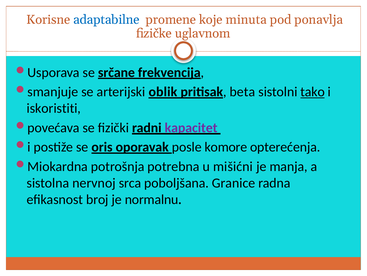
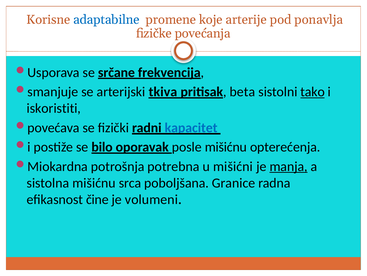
minuta: minuta -> arterije (246, 20)
uglavnom: uglavnom -> povećanja (203, 33)
oblik: oblik -> tkiva (163, 92)
kapacitet colour: purple -> blue (191, 127)
oris: oris -> bilo (102, 147)
posle komore: komore -> mišićnu (226, 147)
manja underline: none -> present (289, 166)
sistolna nervnoj: nervnoj -> mišićnu (94, 183)
broj: broj -> čine (97, 199)
normalnu: normalnu -> volumeni (151, 199)
